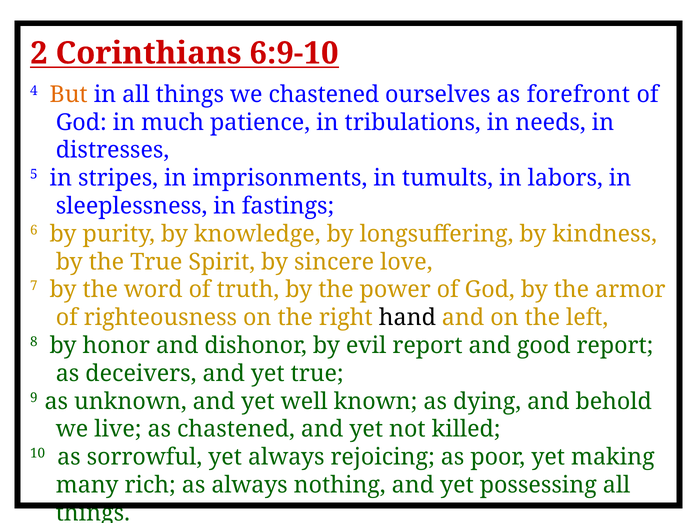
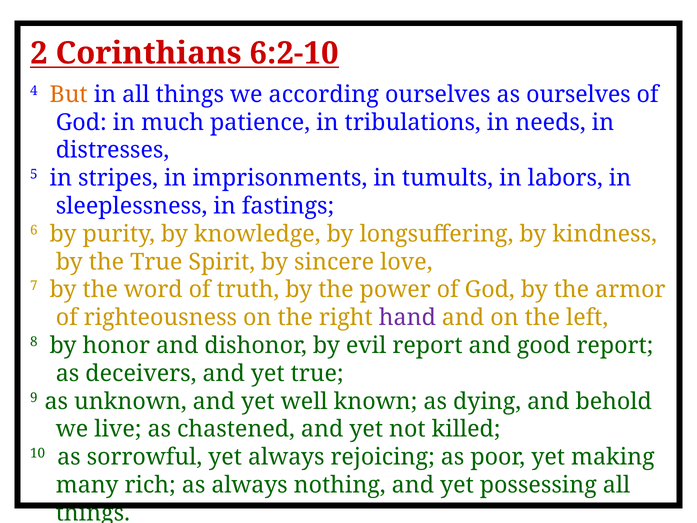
6:9-10: 6:9-10 -> 6:2-10 (294, 53)
we chastened: chastened -> according (324, 94)
as forefront: forefront -> ourselves (578, 94)
hand colour: black -> purple (407, 318)
